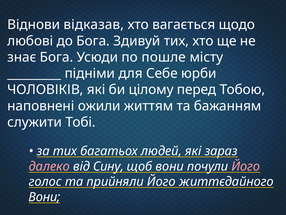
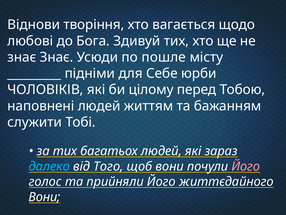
відказав: відказав -> творіння (94, 25)
знає Бога: Бога -> Знає (57, 57)
наповнені ожили: ожили -> людей (99, 106)
далеко colour: pink -> light blue (49, 166)
Сину: Сину -> Того (108, 166)
